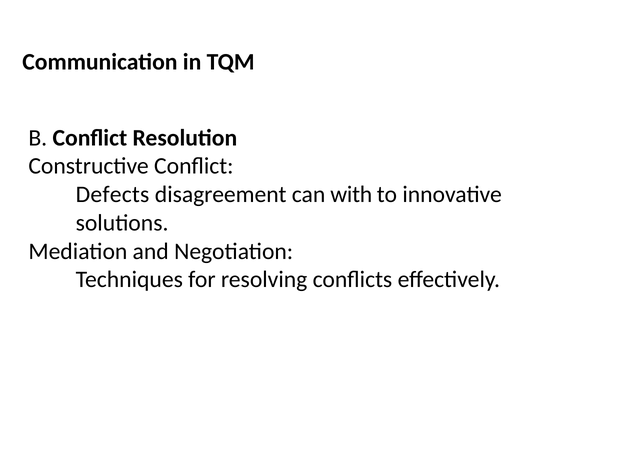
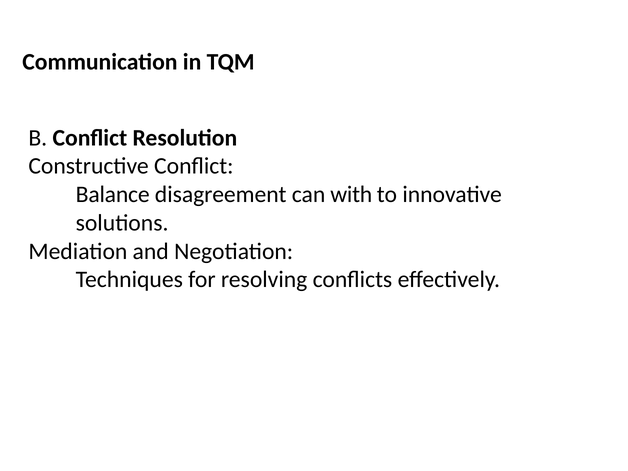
Defects: Defects -> Balance (113, 194)
